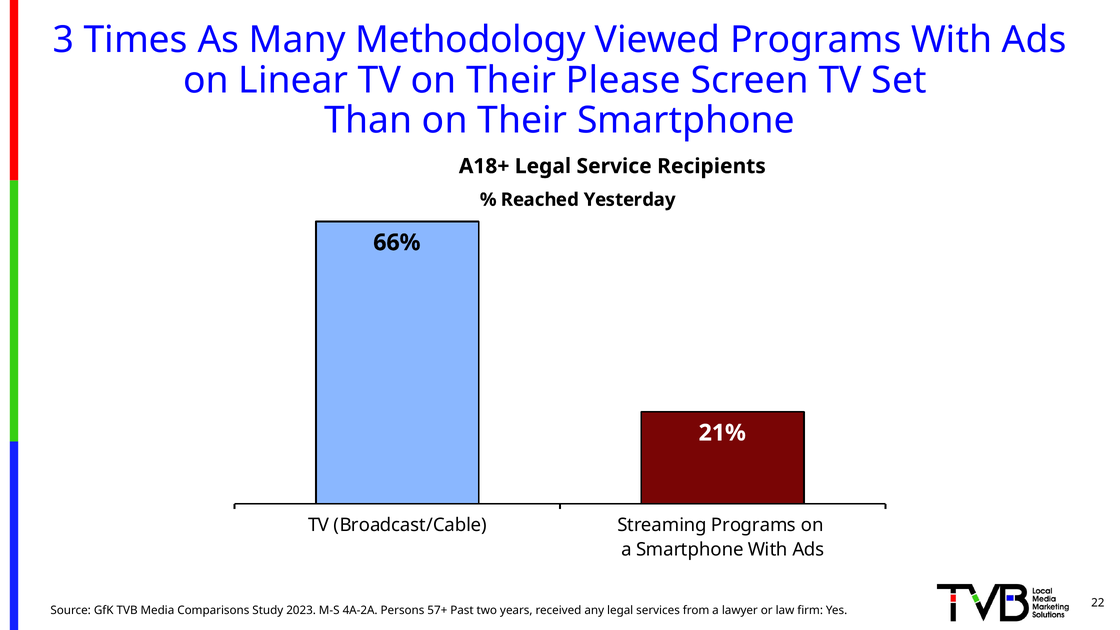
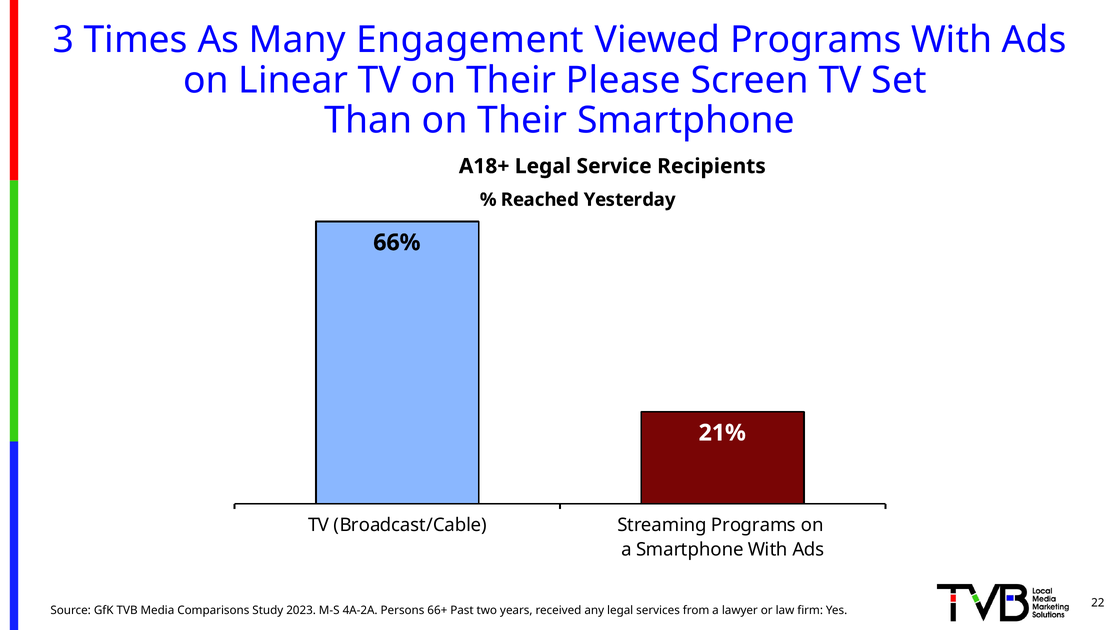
Methodology: Methodology -> Engagement (470, 40)
57+: 57+ -> 66+ (437, 611)
